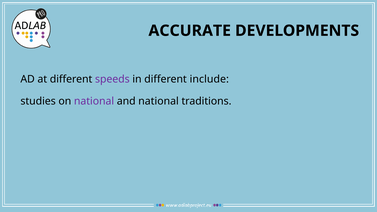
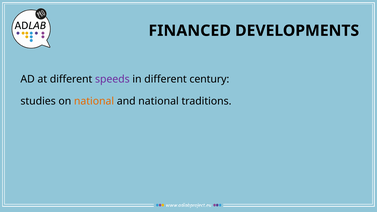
ACCURATE: ACCURATE -> FINANCED (190, 31)
include: include -> century (209, 79)
national colour: purple -> orange (94, 101)
